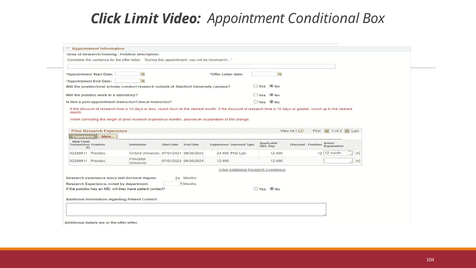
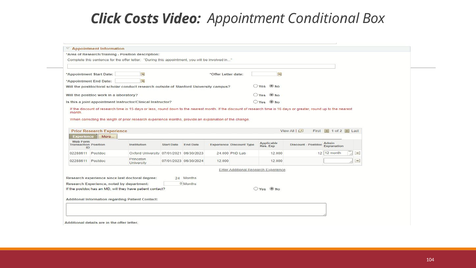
Limit: Limit -> Costs (141, 19)
